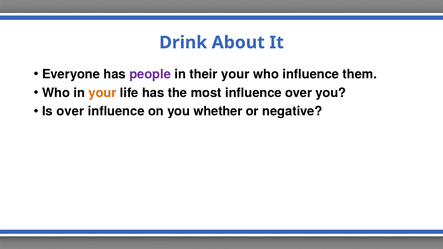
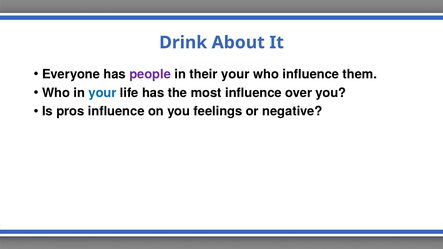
your colour: orange -> blue (102, 93)
Is over: over -> pros (70, 111)
whether: whether -> feelings (218, 111)
